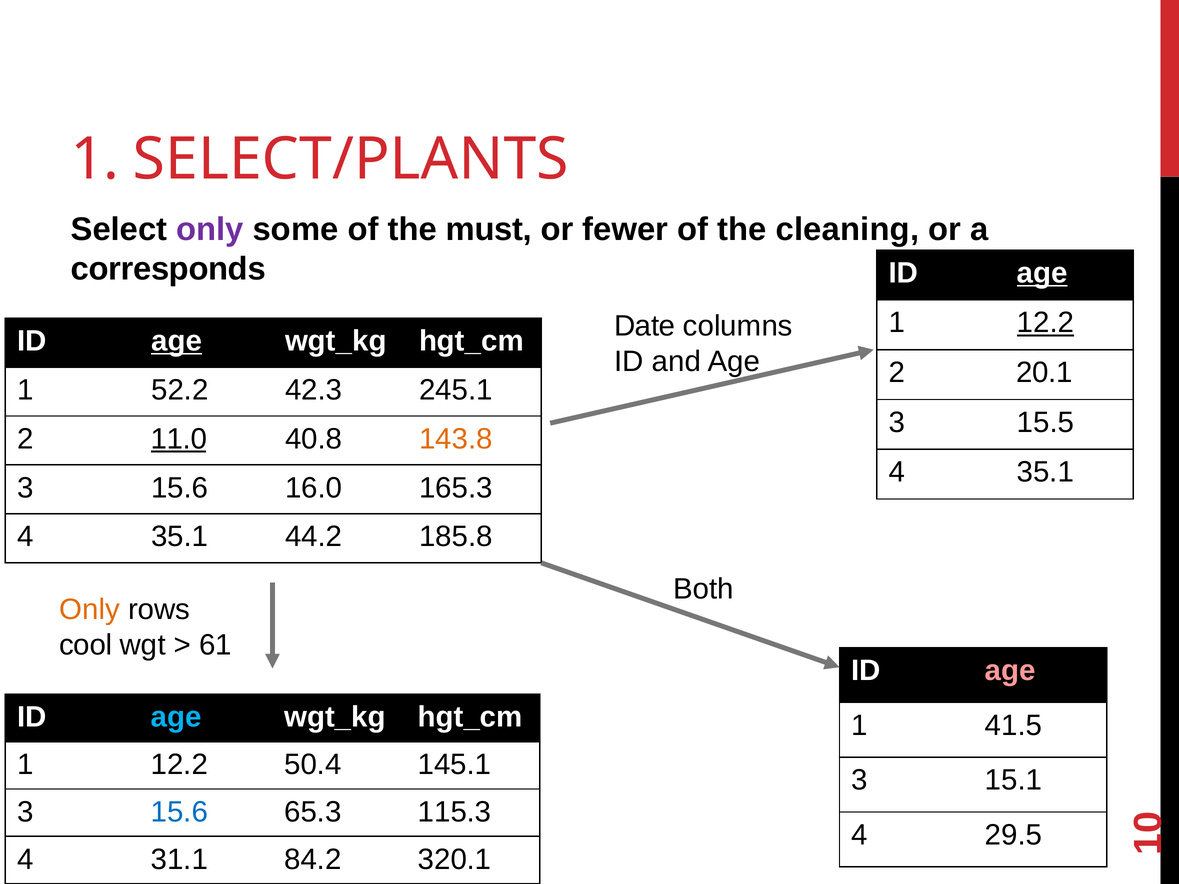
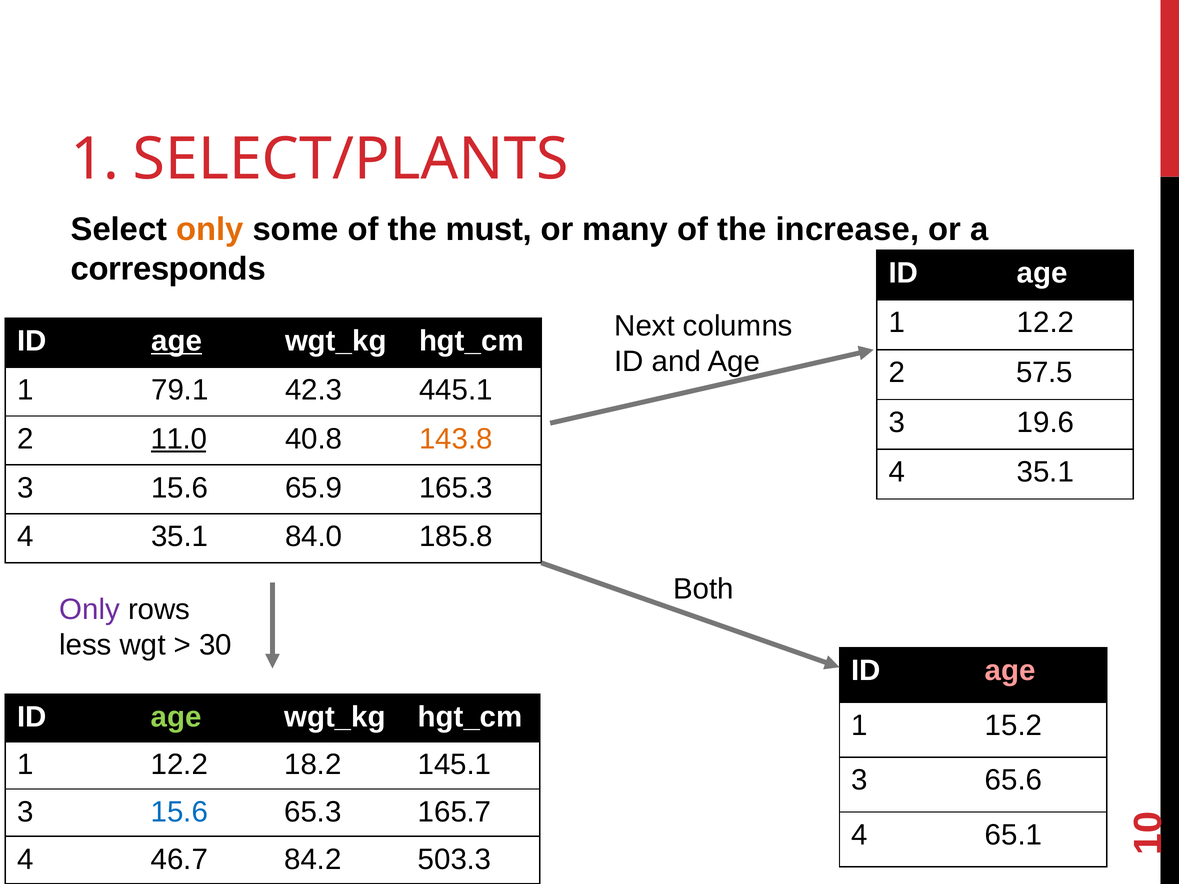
only colour: purple -> orange (210, 230)
fewer: fewer -> many (625, 230)
cleaning: cleaning -> increase (847, 230)
age underline: present -> none (1042, 273)
12.2 underline: present -> none (1045, 323)
Date: Date -> Next (645, 326)
20.1: 20.1 -> 57.5 (1045, 373)
52.2: 52.2 -> 79.1 (180, 390)
245.1: 245.1 -> 445.1 (456, 390)
15.5: 15.5 -> 19.6 (1045, 422)
16.0: 16.0 -> 65.9 (314, 488)
44.2: 44.2 -> 84.0 (314, 537)
Only colour: orange -> purple (90, 610)
cool: cool -> less (85, 645)
61: 61 -> 30 (215, 645)
age colour: light blue -> light green (176, 717)
41.5: 41.5 -> 15.2 (1014, 726)
50.4: 50.4 -> 18.2 (313, 765)
15.1: 15.1 -> 65.6 (1014, 780)
115.3: 115.3 -> 165.7 (455, 812)
29.5: 29.5 -> 65.1 (1014, 835)
31.1: 31.1 -> 46.7 (179, 860)
320.1: 320.1 -> 503.3 (455, 860)
